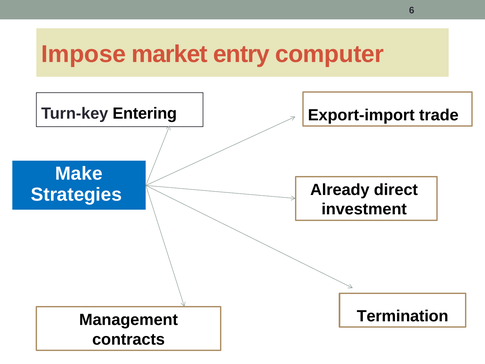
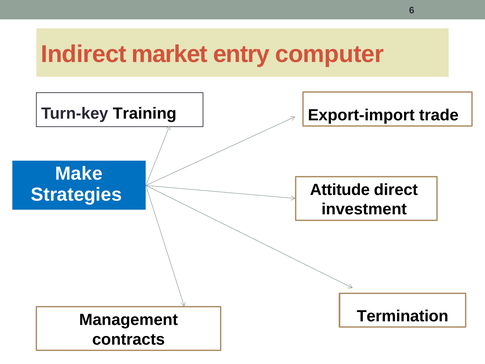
Impose: Impose -> Indirect (84, 54)
Entering: Entering -> Training (145, 113)
Already: Already -> Attitude (340, 190)
